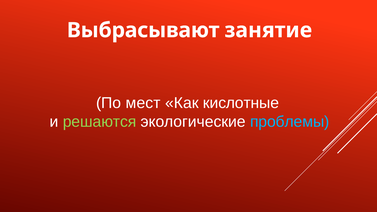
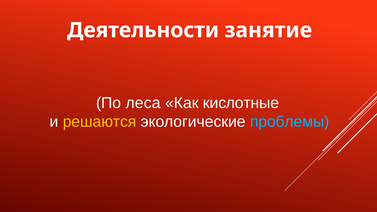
Выбрасывают: Выбрасывают -> Деятельности (143, 30)
мест: мест -> леса (143, 103)
решаются colour: light green -> yellow (100, 122)
